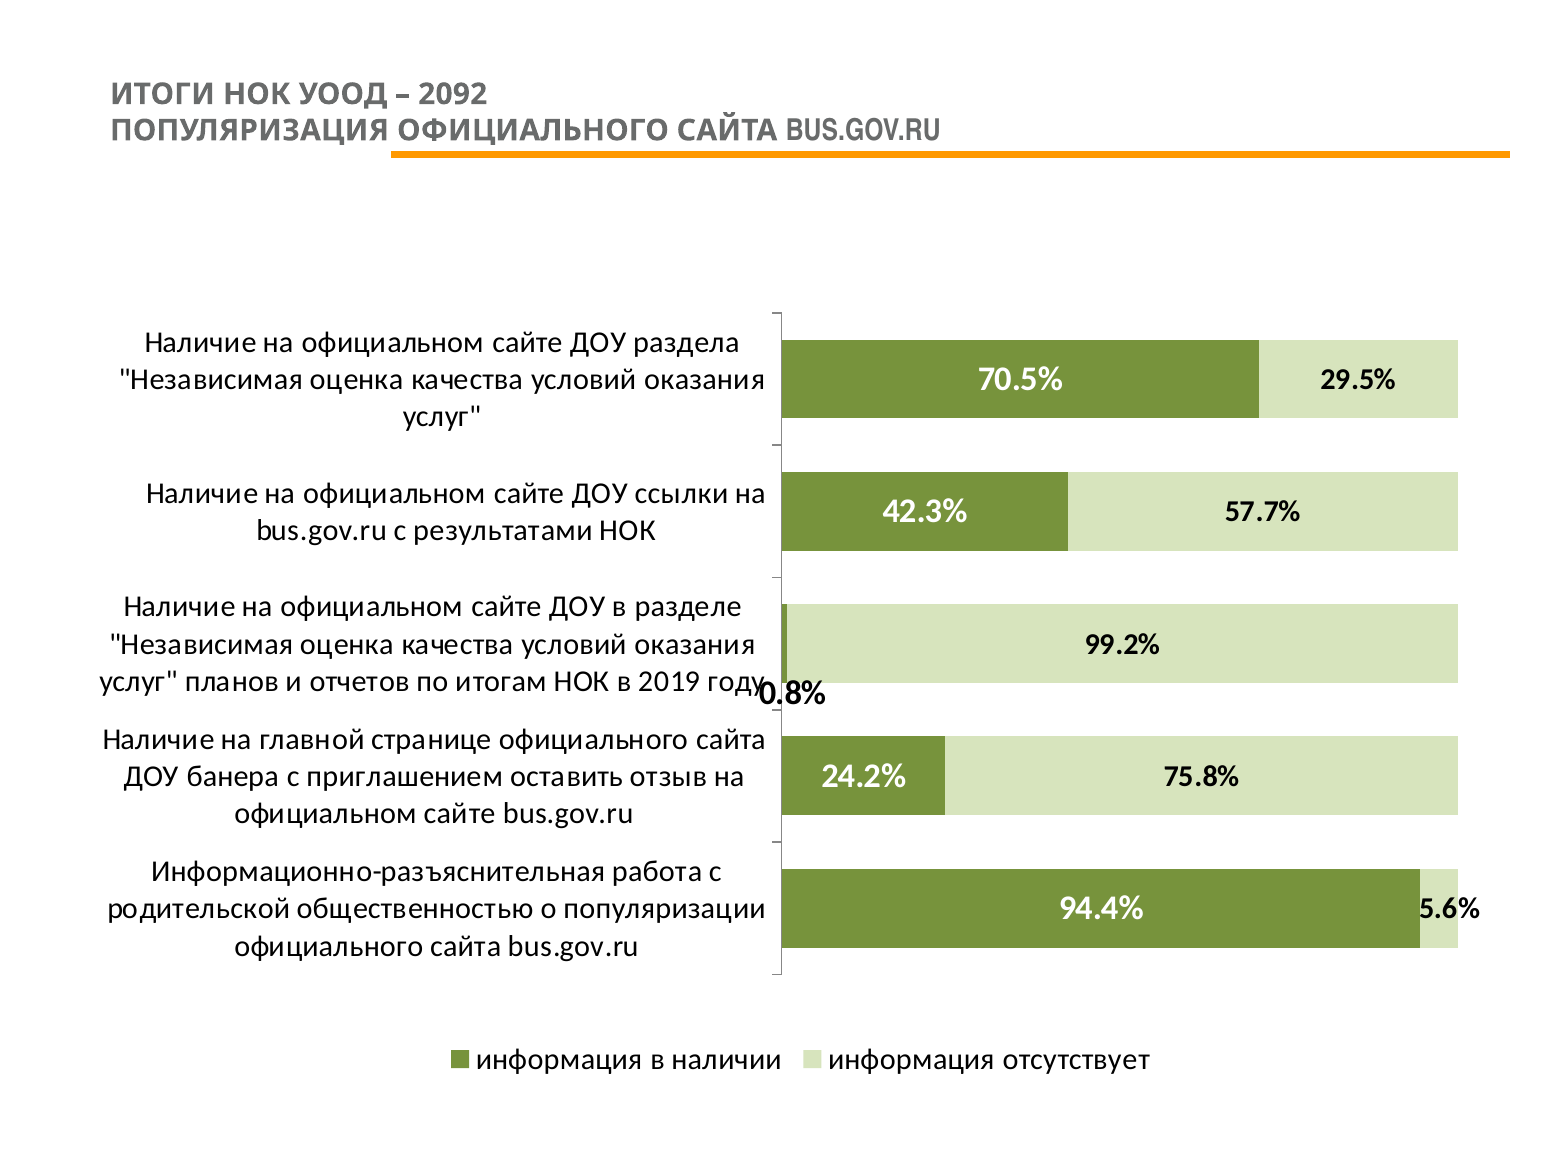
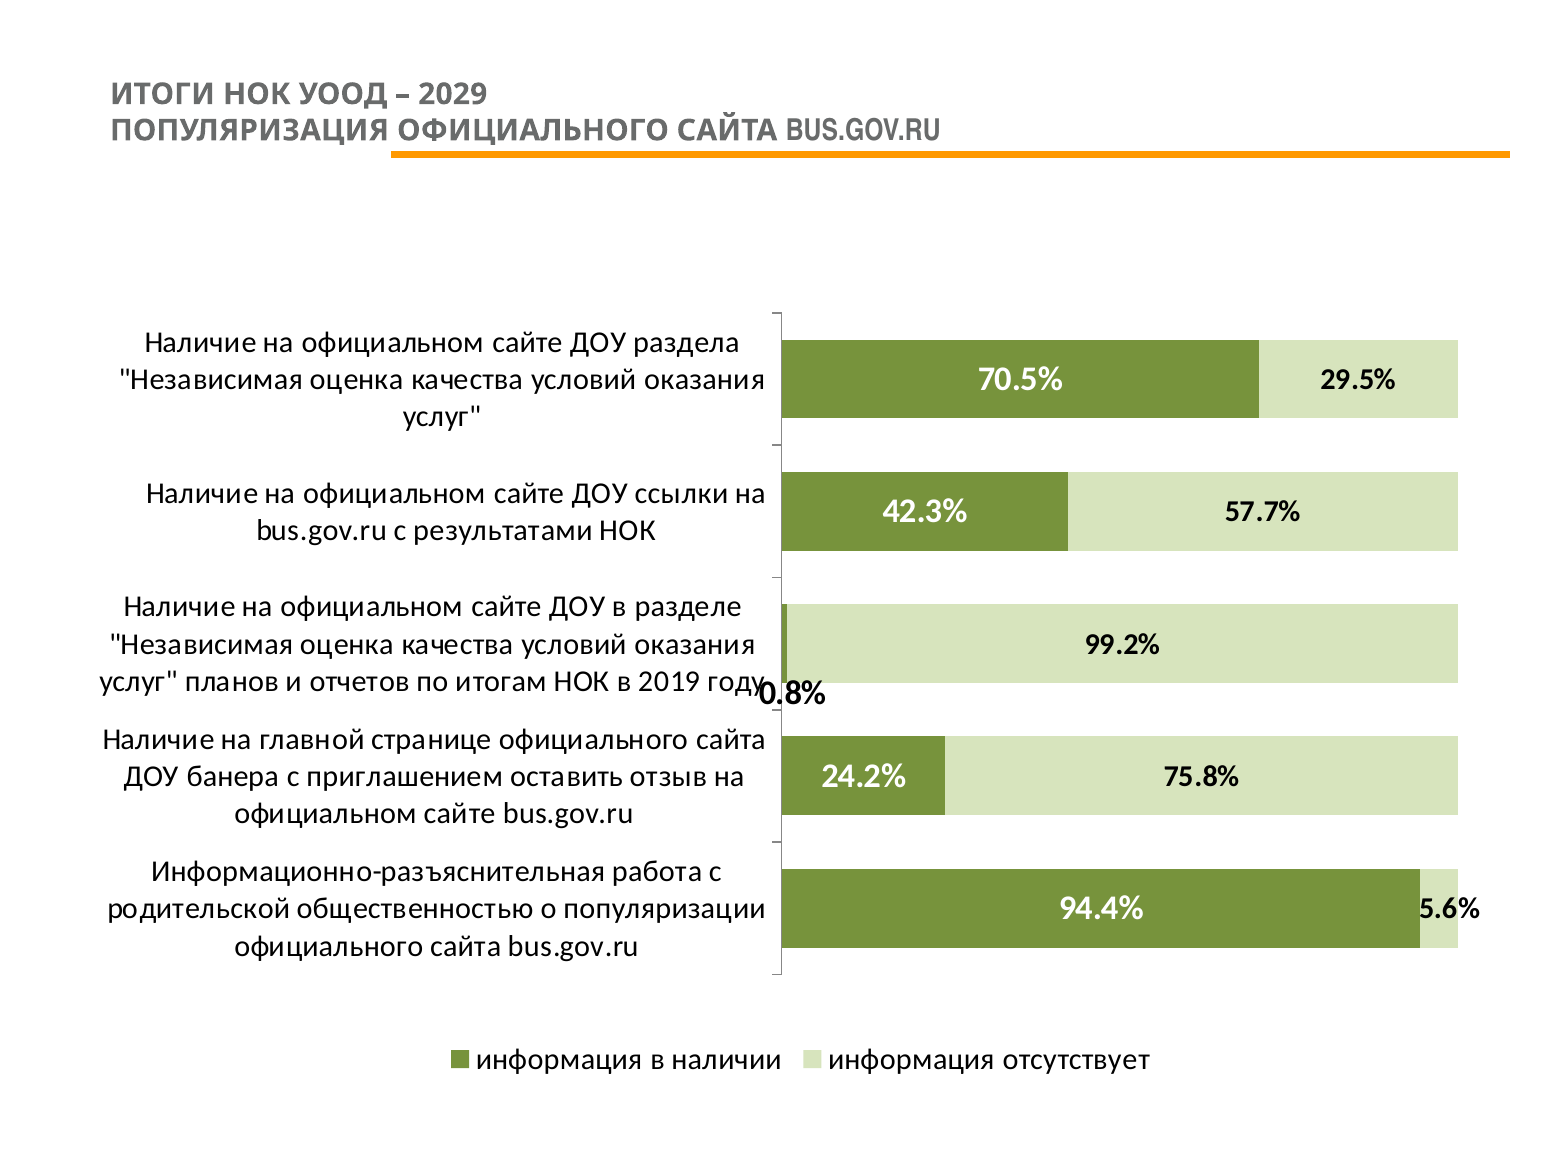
2092: 2092 -> 2029 (453, 94)
